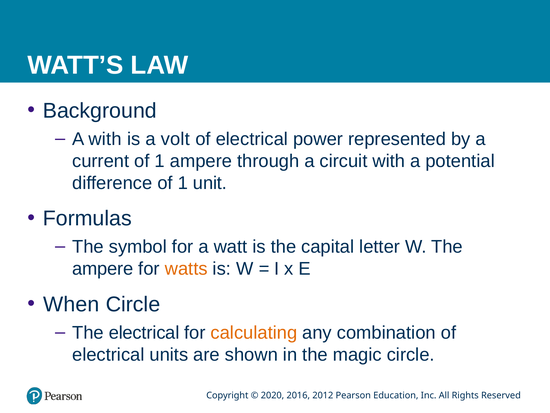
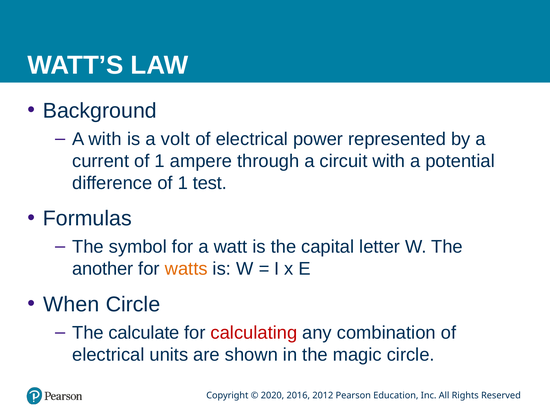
unit: unit -> test (210, 183)
ampere: ampere -> another (103, 269)
The electrical: electrical -> calculate (144, 332)
calculating colour: orange -> red (254, 332)
